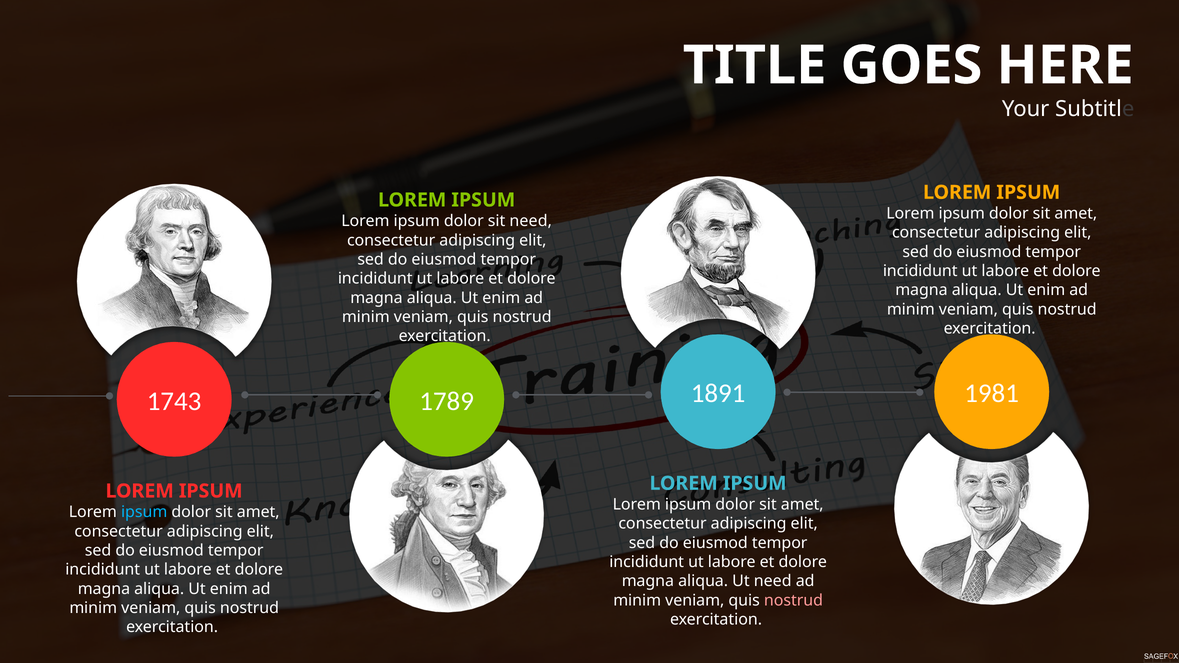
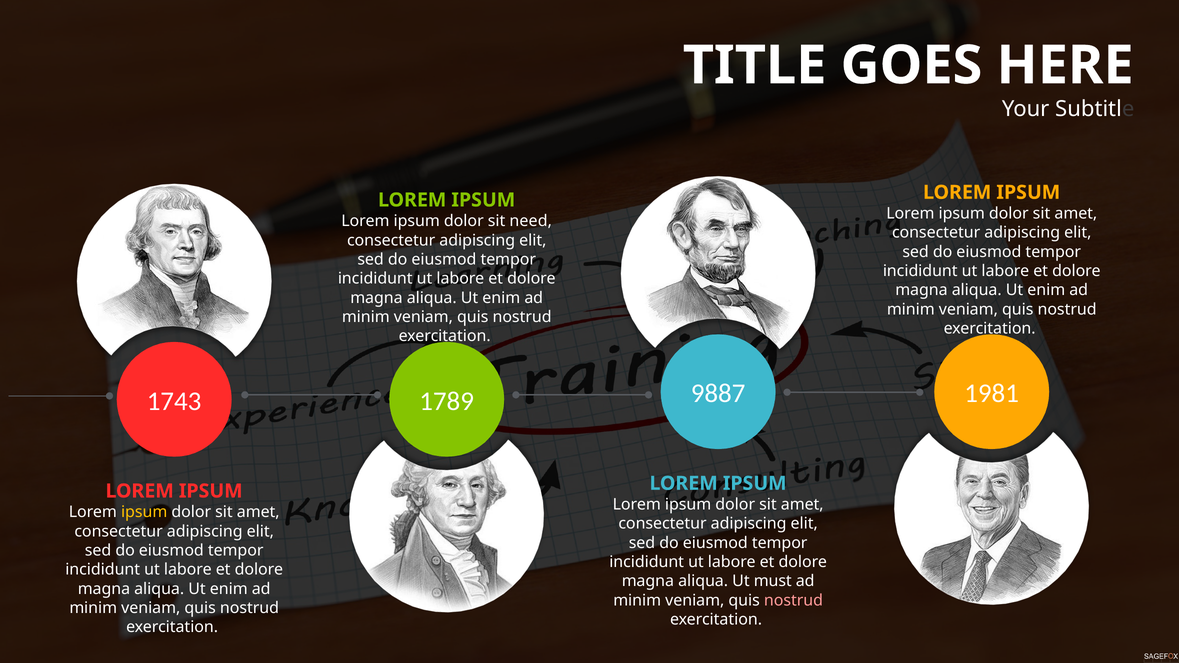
1891: 1891 -> 9887 (718, 394)
ipsum colour: light blue -> yellow (144, 512)
Ut need: need -> must (773, 581)
